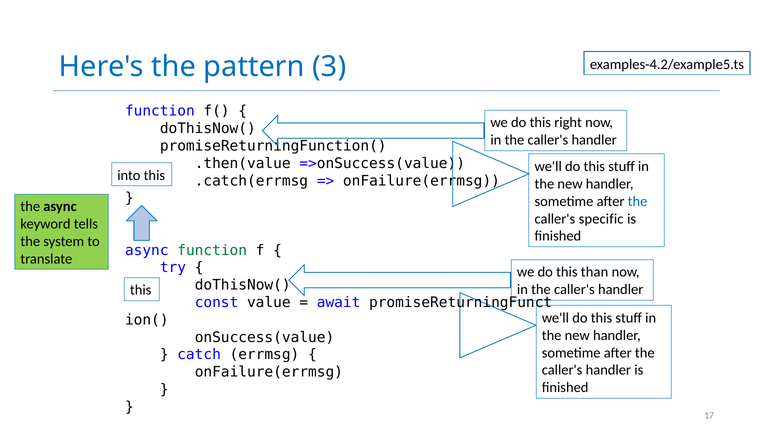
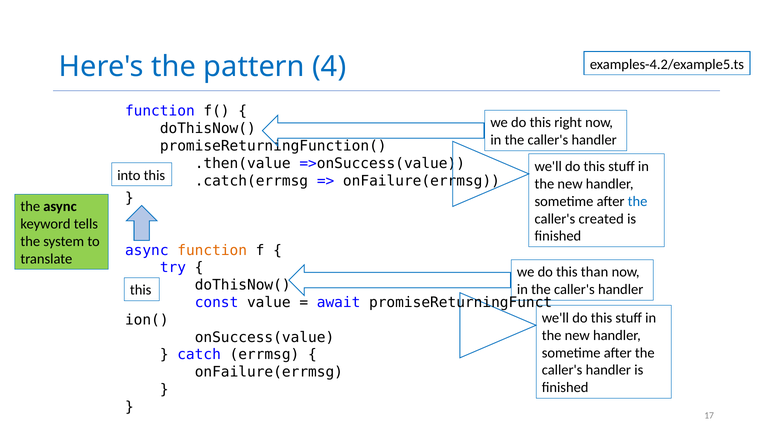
3: 3 -> 4 (329, 66)
specific: specific -> created (601, 219)
function colour: green -> orange (212, 250)
